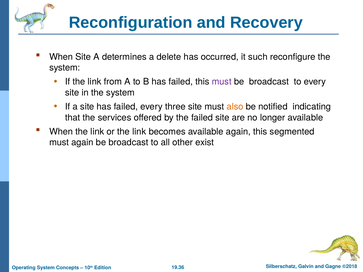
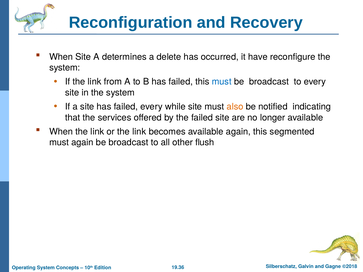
such: such -> have (258, 57)
must colour: purple -> blue (222, 82)
three: three -> while (175, 107)
exist: exist -> flush (205, 143)
